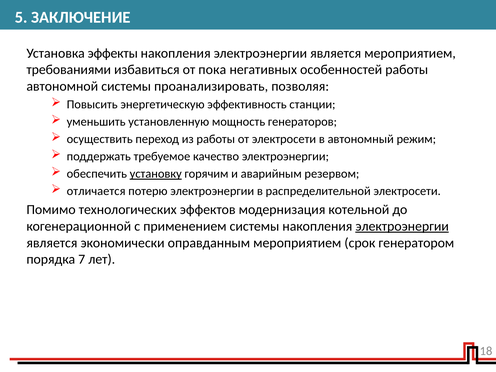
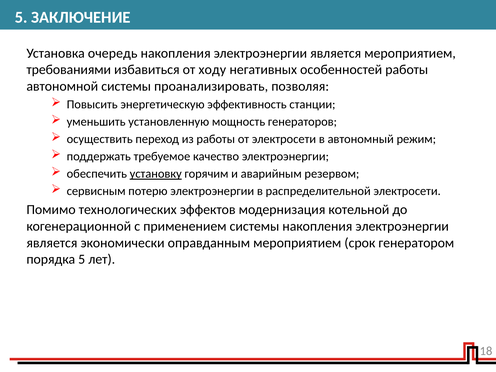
эффекты: эффекты -> очередь (113, 53)
пока: пока -> ходу (212, 70)
отличается: отличается -> сервисным (96, 191)
электроэнергии underline: present -> none (402, 226)
порядка 7: 7 -> 5 (82, 259)
